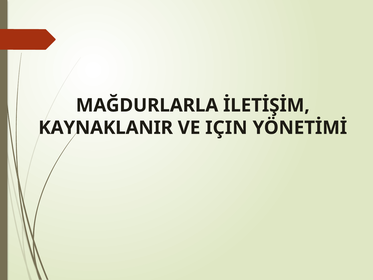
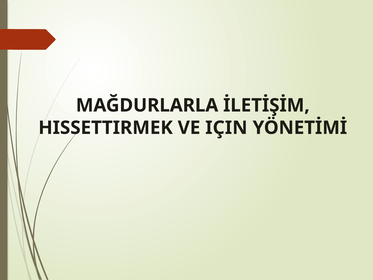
KAYNAKLANIR: KAYNAKLANIR -> HISSETTIRMEK (106, 128)
